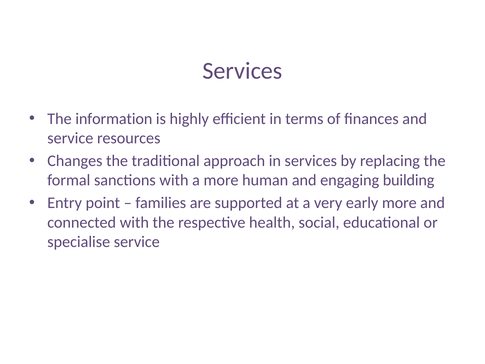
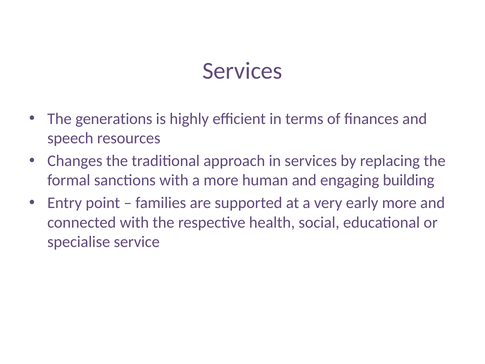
information: information -> generations (114, 119)
service: service -> speech (70, 138)
